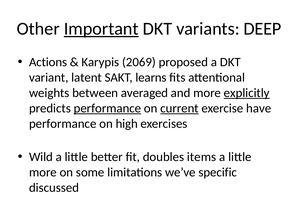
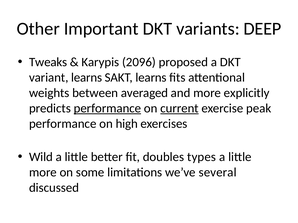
Important underline: present -> none (101, 29)
Actions: Actions -> Tweaks (48, 62)
2069: 2069 -> 2096 (139, 62)
variant latent: latent -> learns (87, 78)
explicitly underline: present -> none (247, 93)
have: have -> peak (259, 108)
items: items -> types (202, 157)
specific: specific -> several (218, 173)
